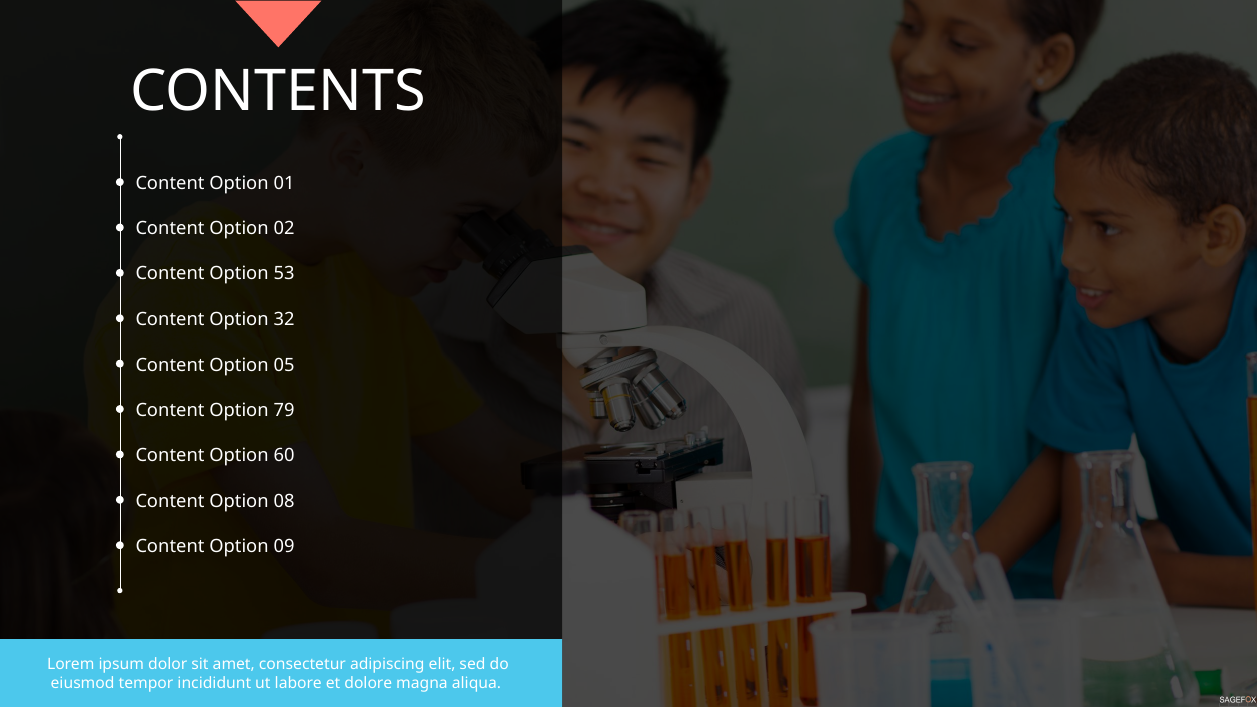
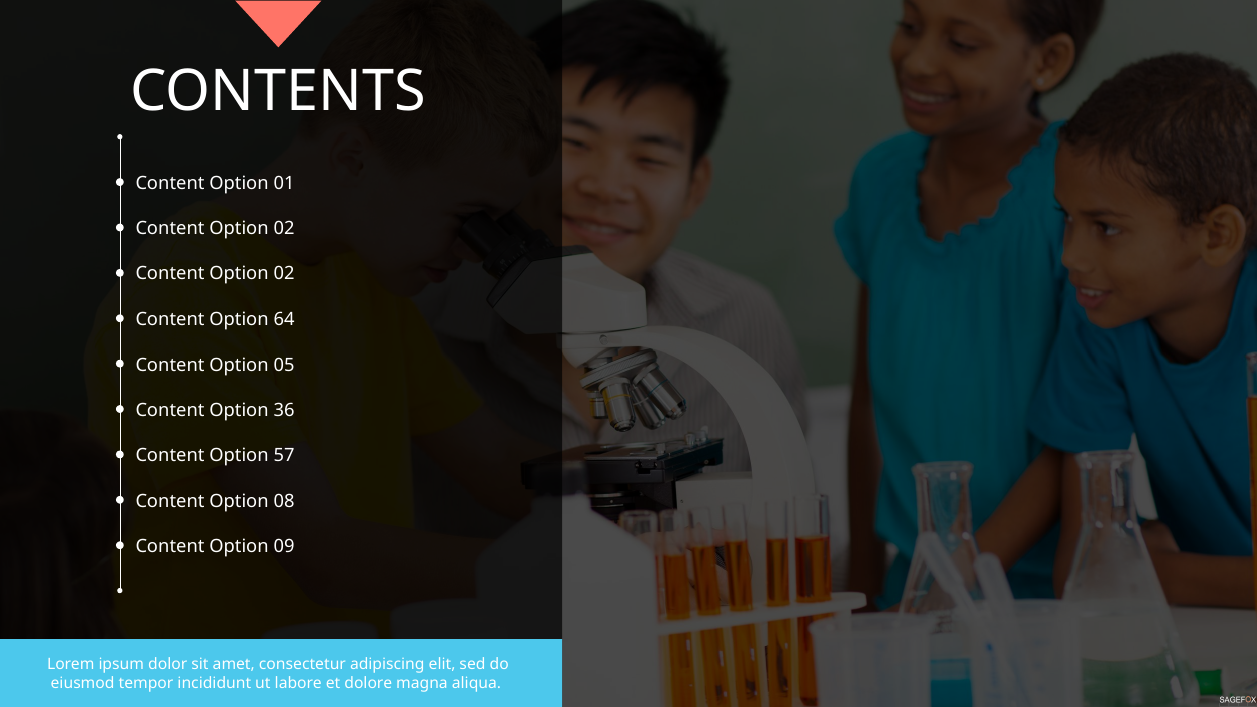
53: 53 -> 02 (284, 274)
32: 32 -> 64 (284, 320)
79: 79 -> 36 (284, 410)
60: 60 -> 57 (284, 456)
